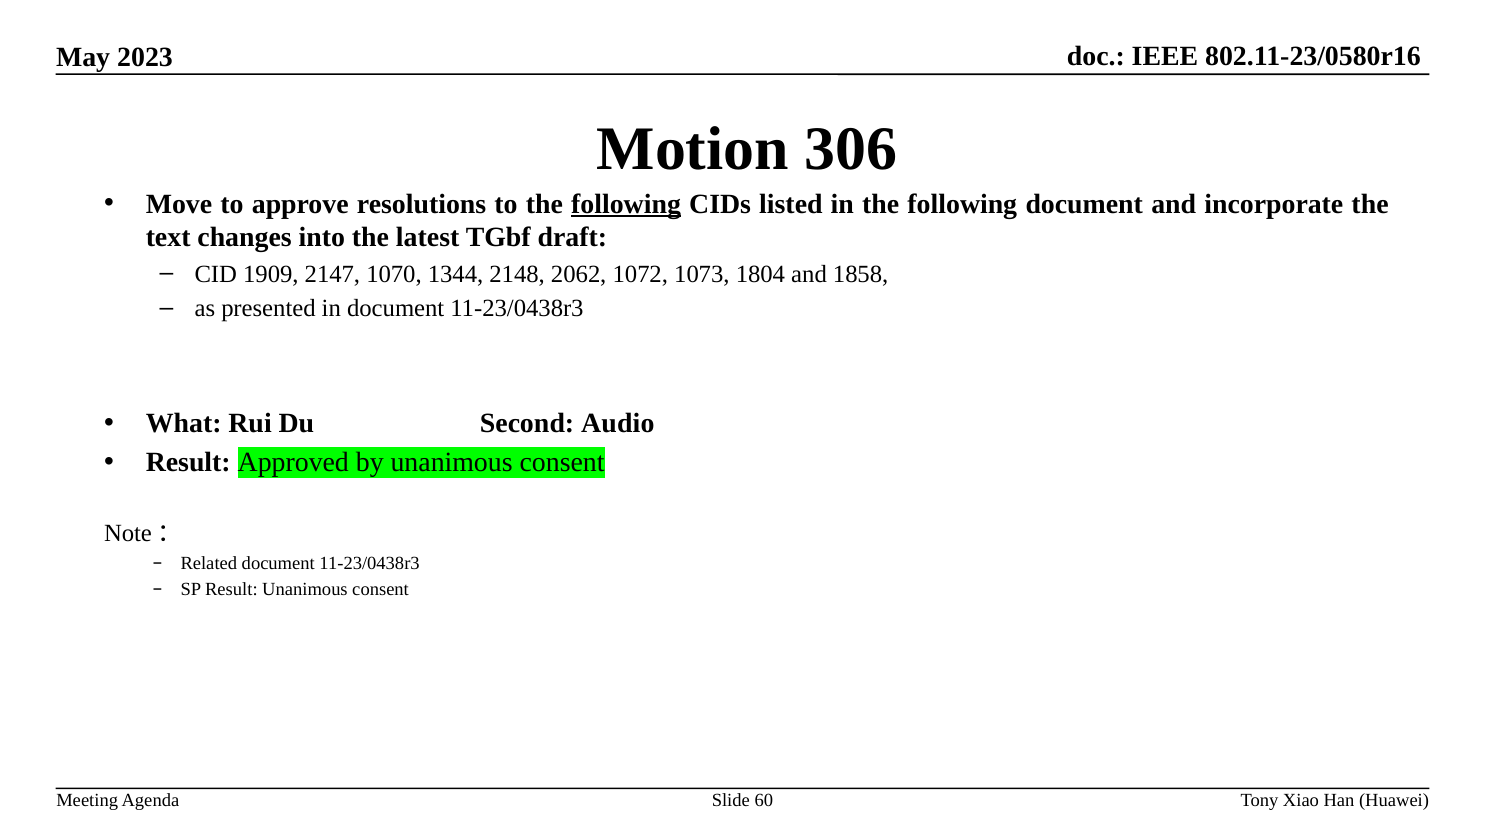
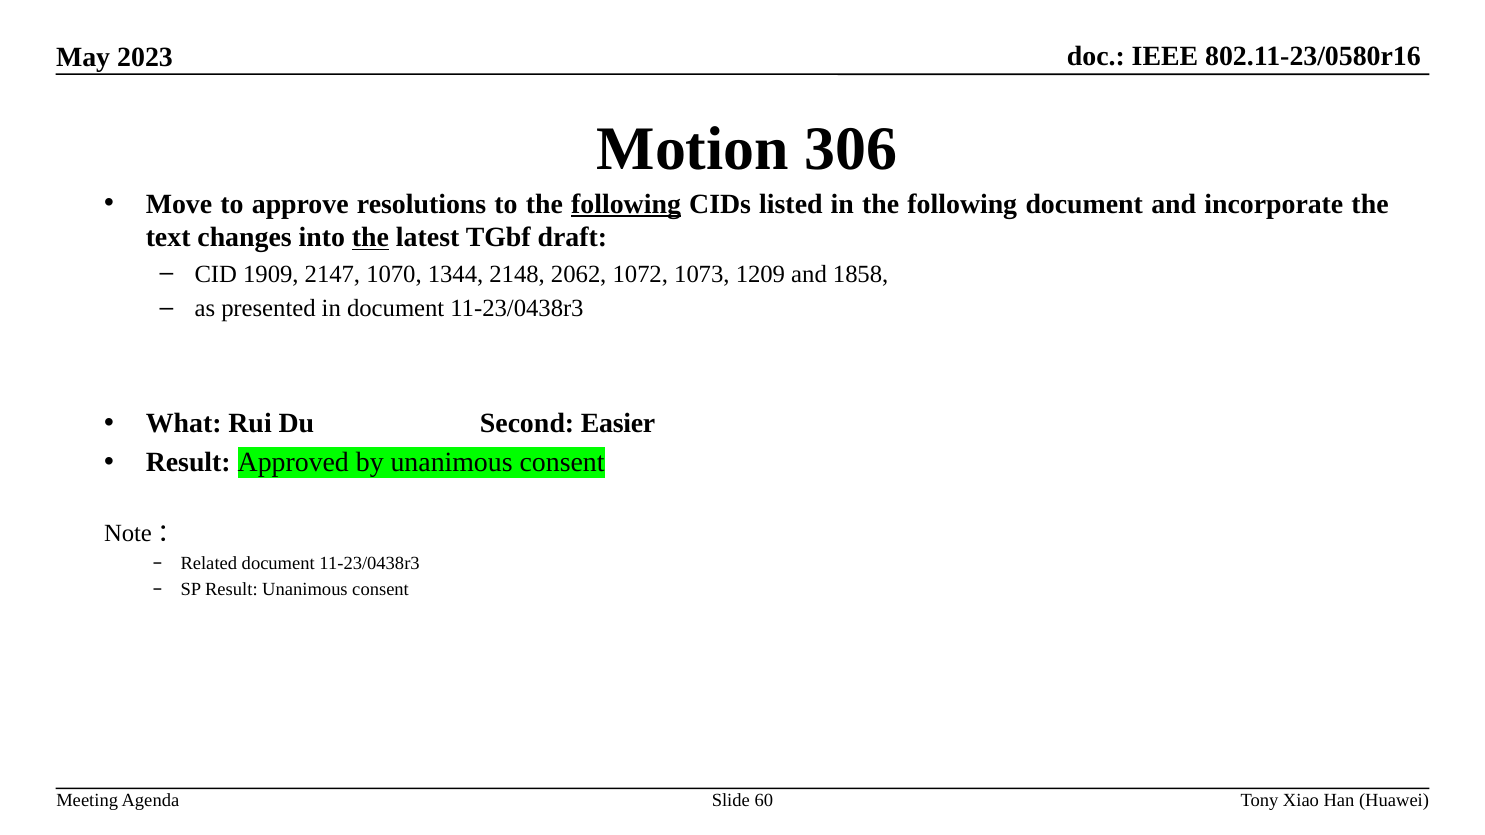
the underline: none -> present (371, 238)
1804: 1804 -> 1209 (760, 274)
Audio: Audio -> Easier (618, 424)
